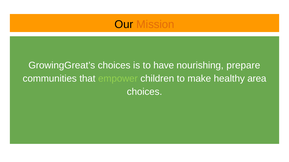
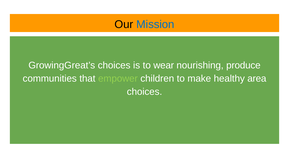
Mission colour: orange -> blue (155, 24)
have: have -> wear (164, 65)
prepare: prepare -> produce (243, 65)
